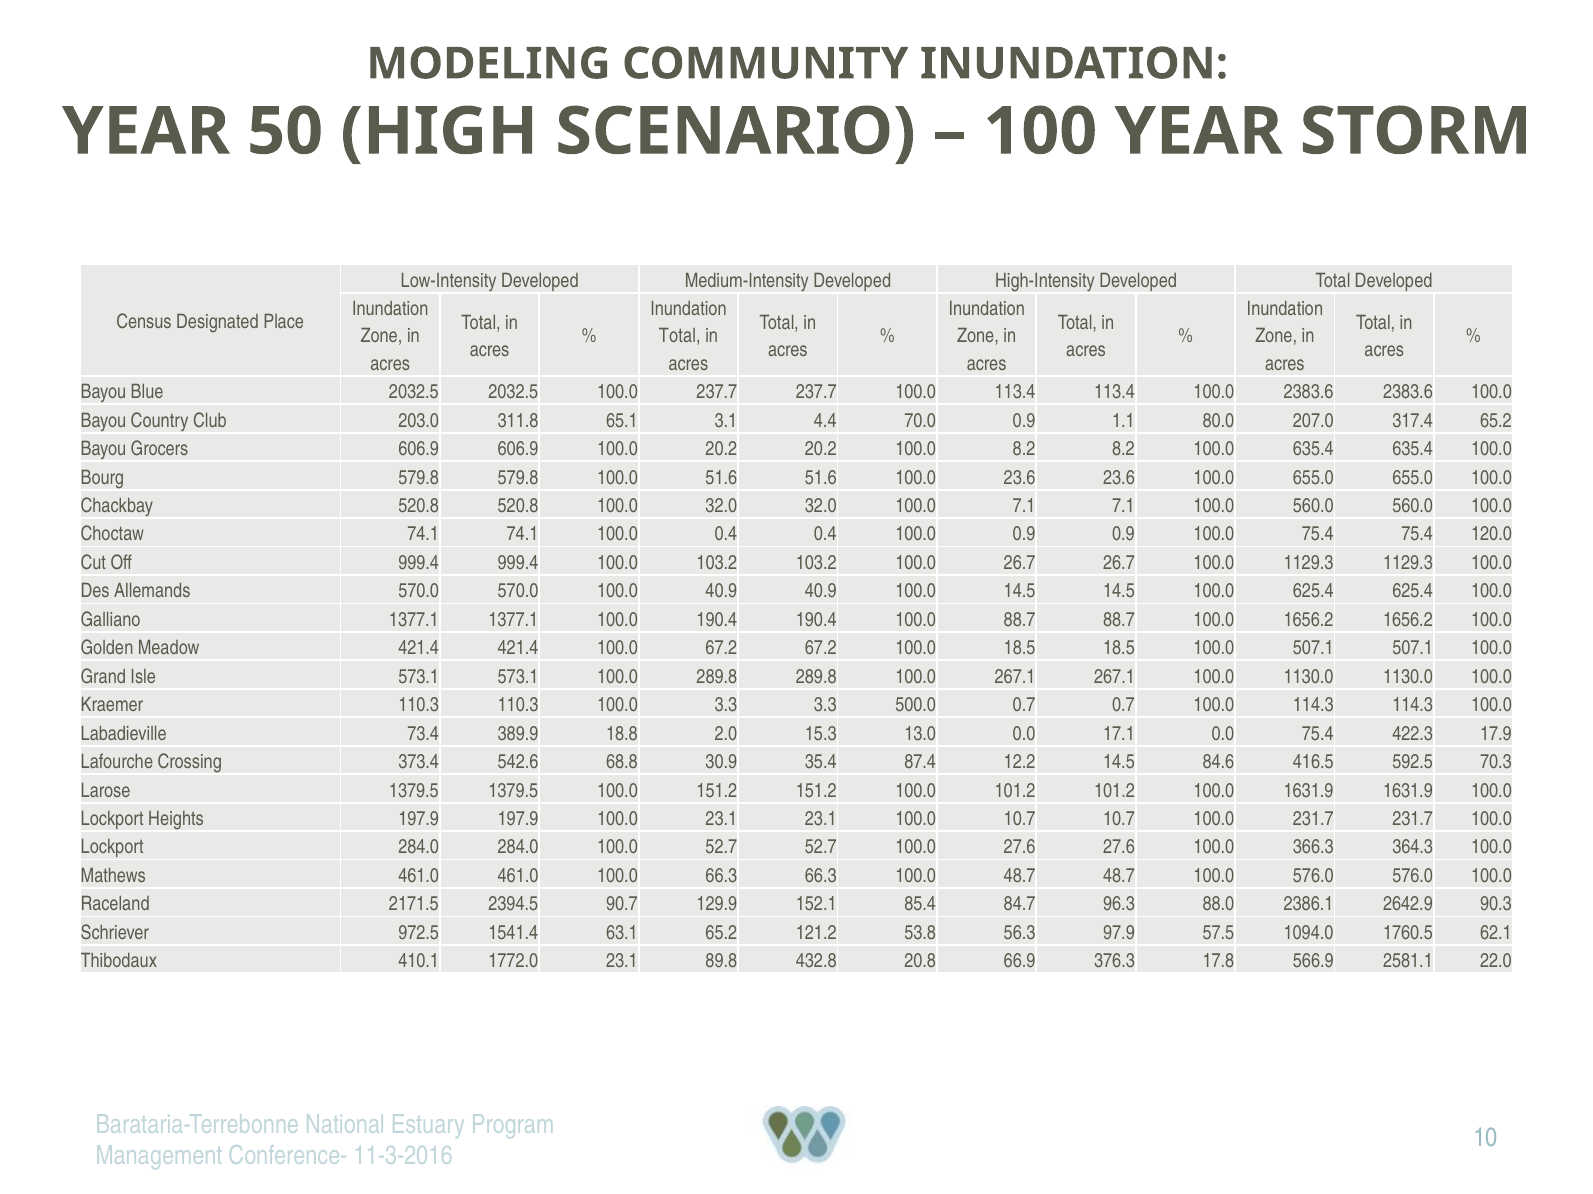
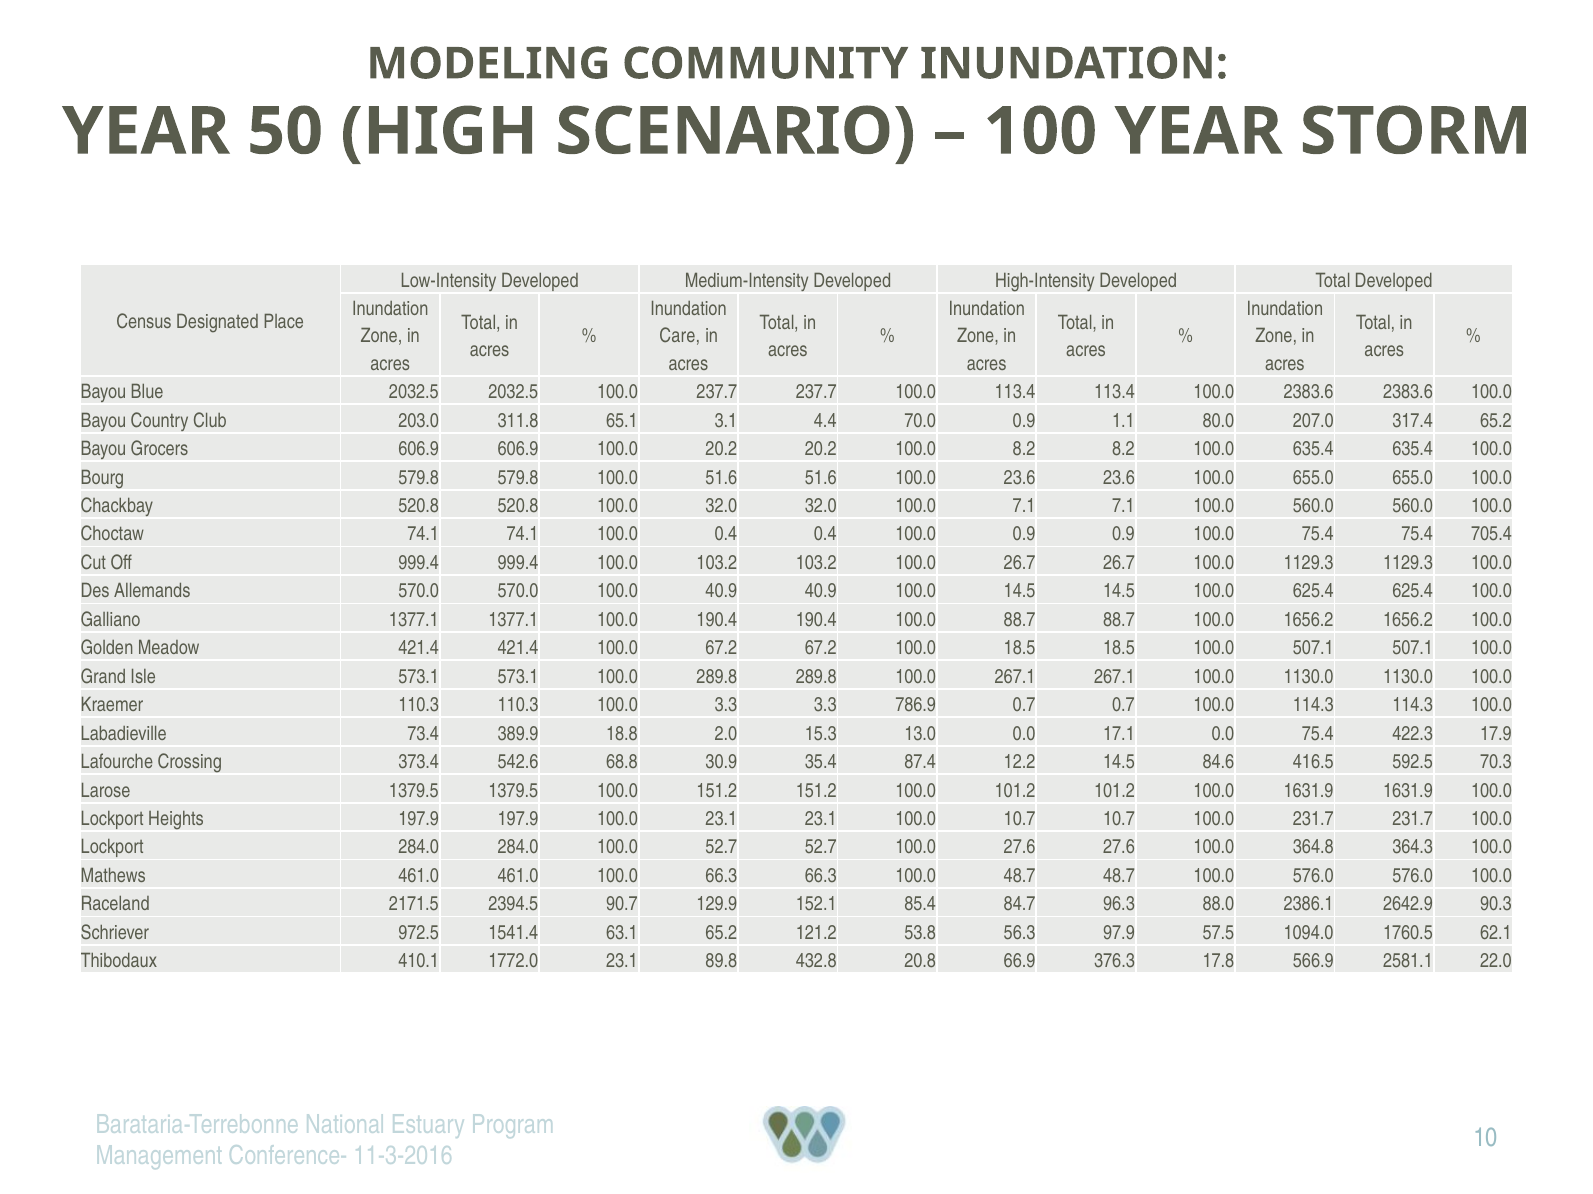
Total: Total -> Care (680, 336)
120.0: 120.0 -> 705.4 (1491, 535)
500.0: 500.0 -> 786.9 (916, 706)
366.3: 366.3 -> 364.8 (1313, 848)
